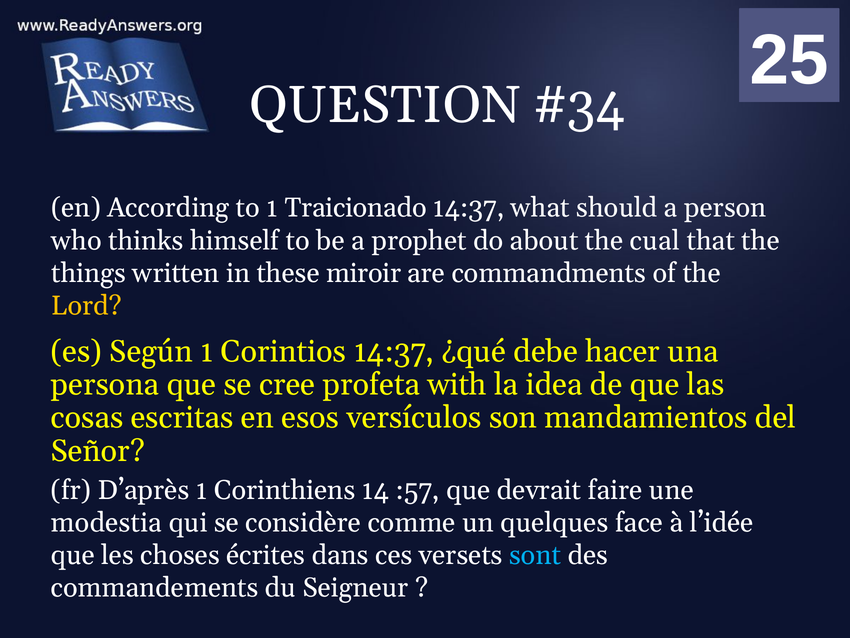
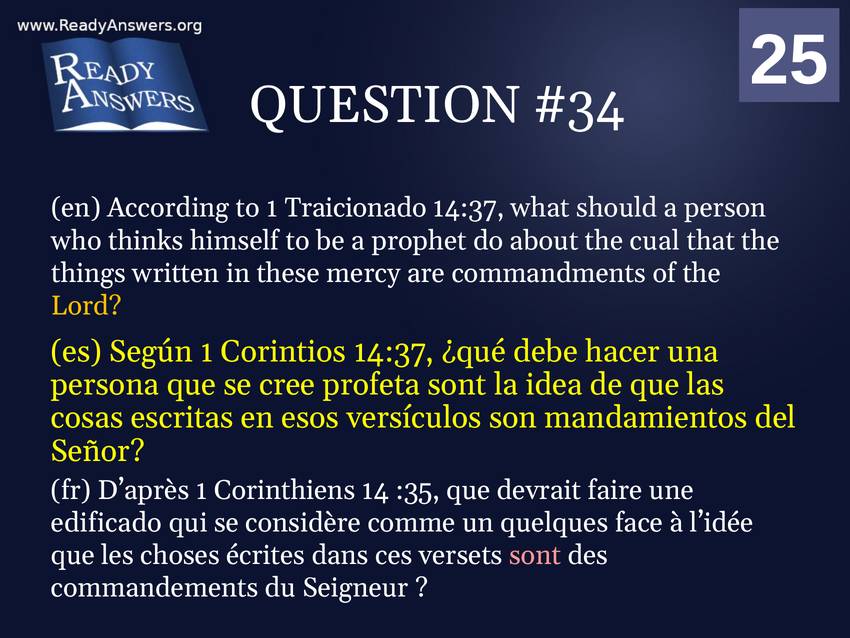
miroir: miroir -> mercy (363, 273)
profeta with: with -> sont (457, 384)
:57: :57 -> :35 (418, 490)
modestia: modestia -> edificado (106, 522)
sont colour: light blue -> pink (535, 555)
